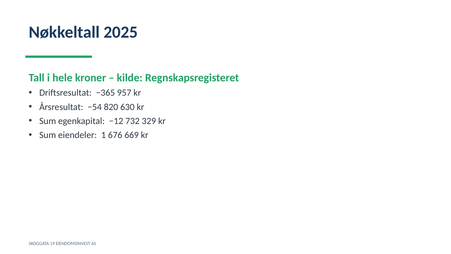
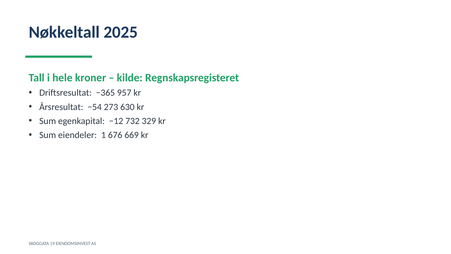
820: 820 -> 273 (111, 107)
